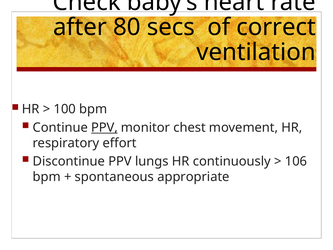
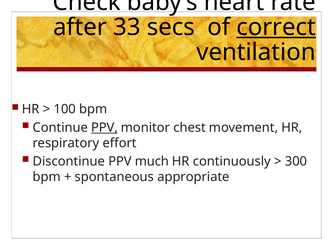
80: 80 -> 33 (127, 27)
correct underline: none -> present (276, 27)
lungs: lungs -> much (152, 161)
106: 106 -> 300 (296, 161)
